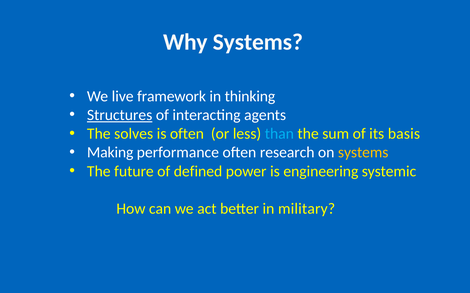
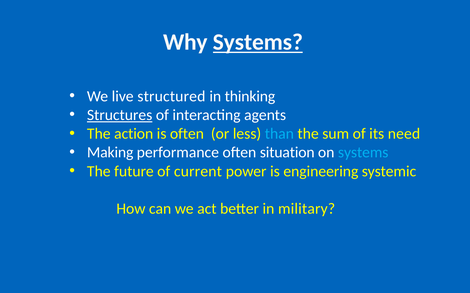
Systems underline: none -> present (258, 42)
framework: framework -> structured (171, 96)
solves: solves -> action (134, 134)
basis: basis -> need (404, 134)
research: research -> situation (287, 153)
systems colour: yellow -> light blue (363, 153)
defined: defined -> current (198, 172)
